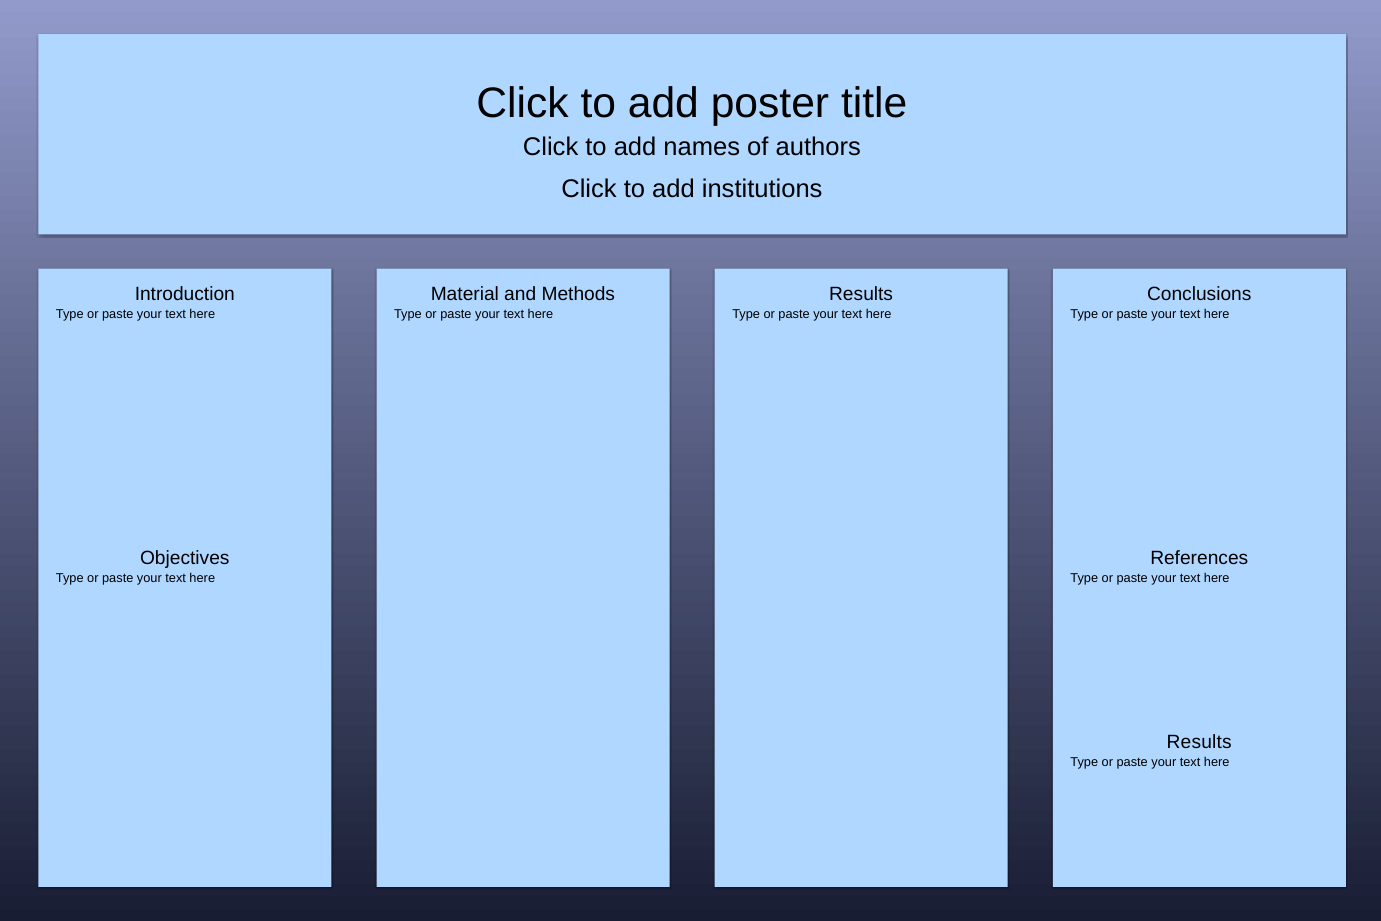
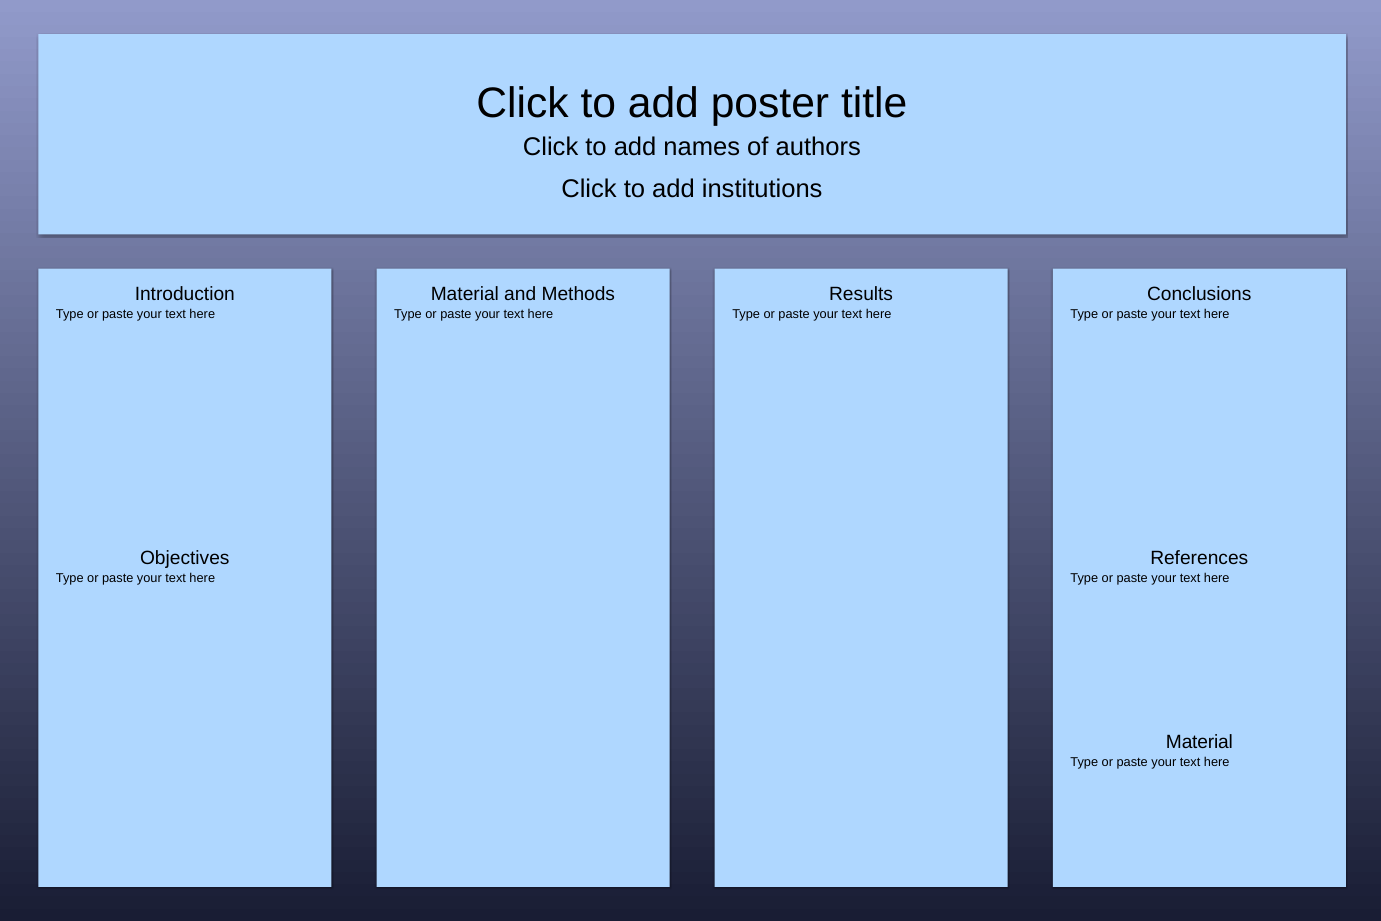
Results: Results -> Material (1199, 742)
